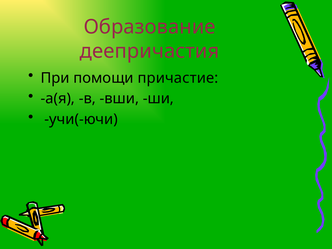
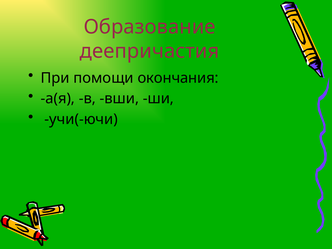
причастие: причастие -> окончания (178, 78)
